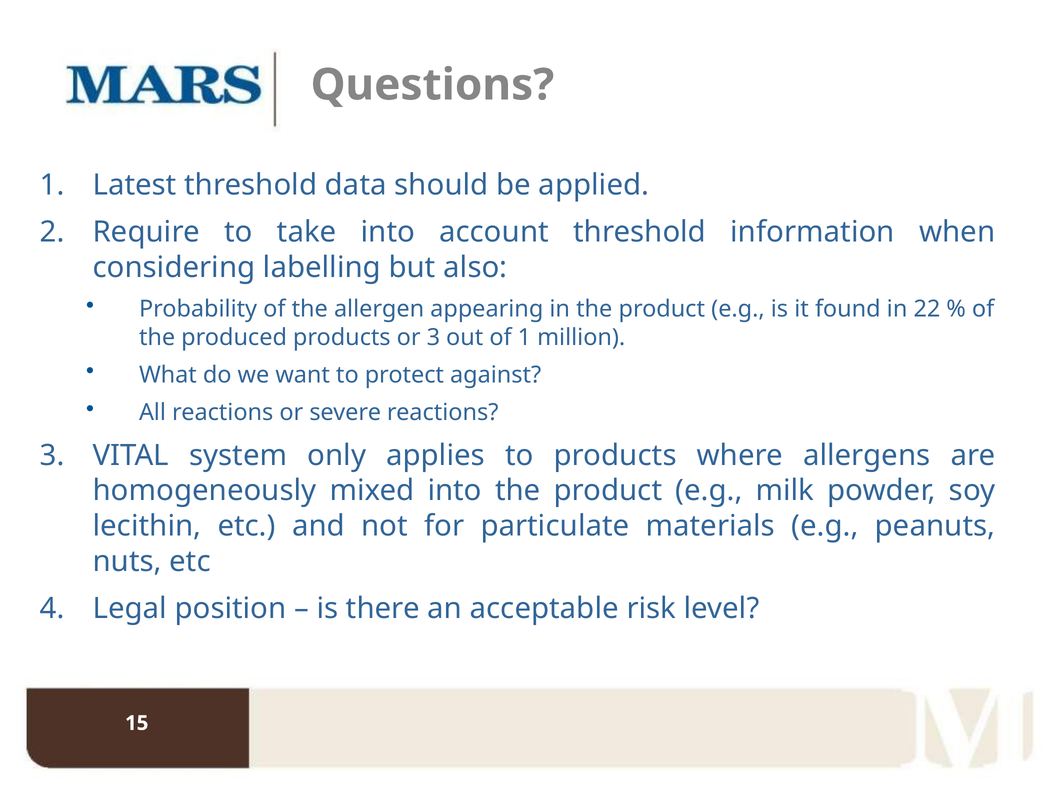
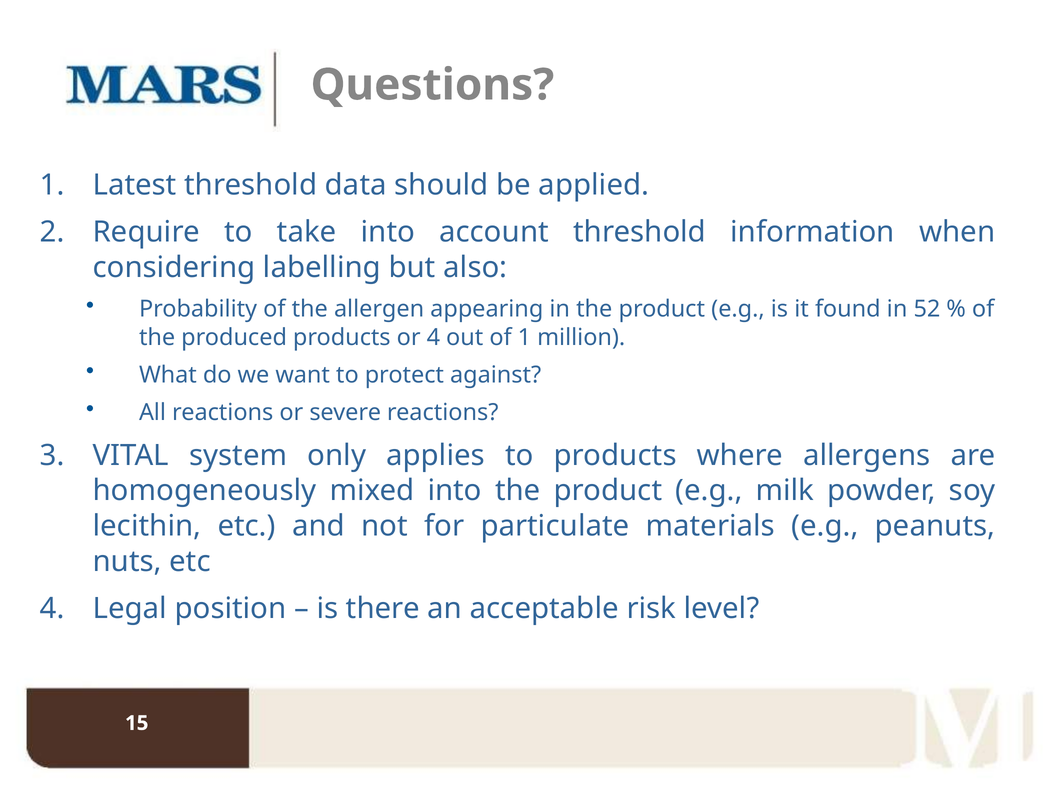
22: 22 -> 52 (927, 309)
or 3: 3 -> 4 (433, 338)
